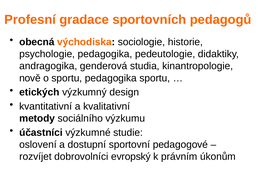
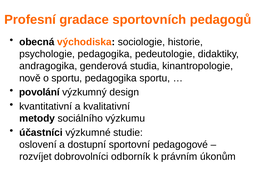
etických: etických -> povolání (39, 92)
evropský: evropský -> odborník (131, 156)
